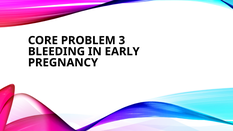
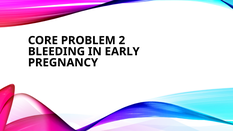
3: 3 -> 2 (122, 40)
